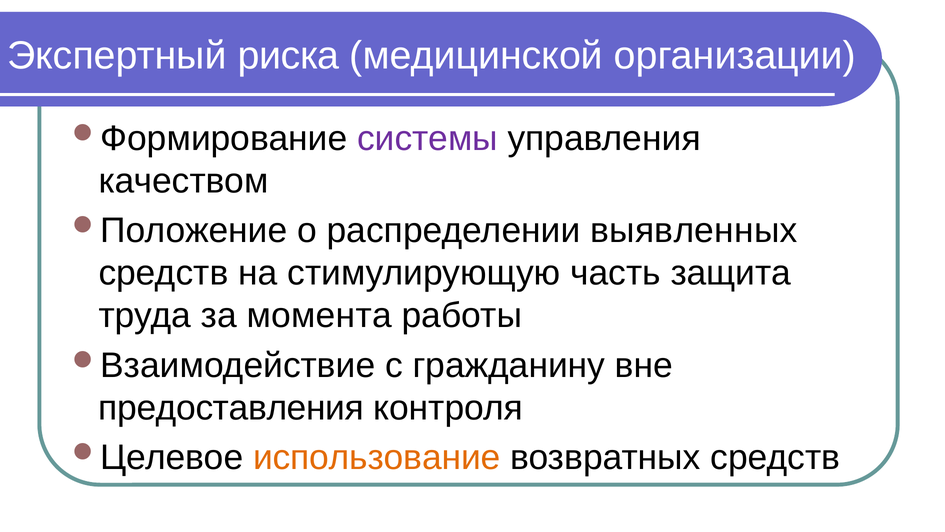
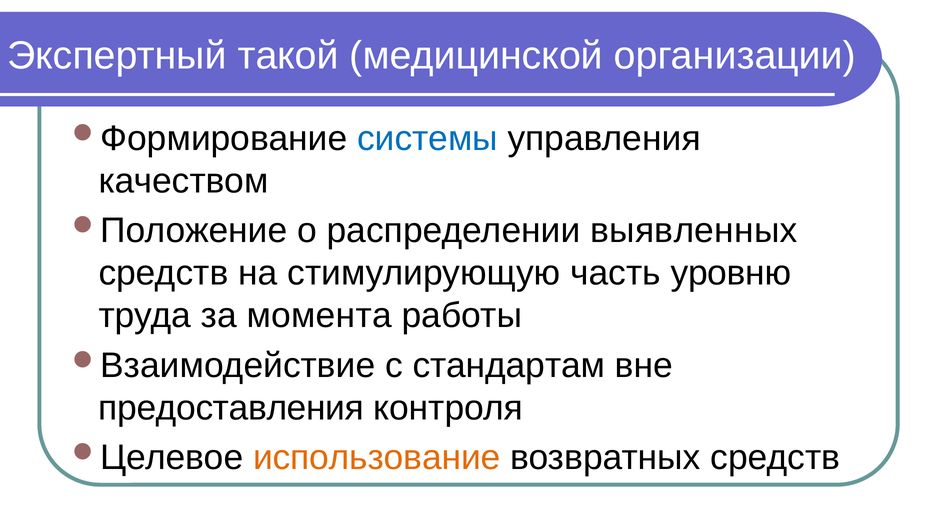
риска: риска -> такой (288, 56)
системы colour: purple -> blue (427, 138)
защита: защита -> уровню (731, 273)
гражданину: гражданину -> стандартам (509, 365)
